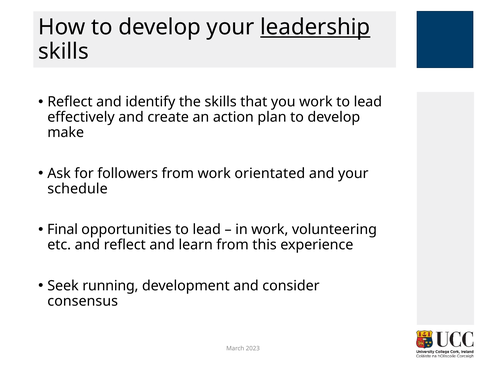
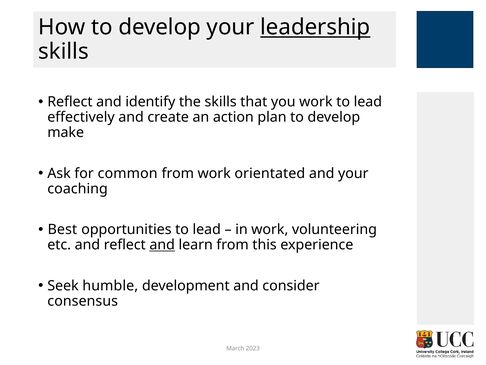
followers: followers -> common (128, 173)
schedule: schedule -> coaching (78, 188)
Final: Final -> Best (62, 229)
and underline: none -> present (162, 245)
running: running -> humble (110, 285)
